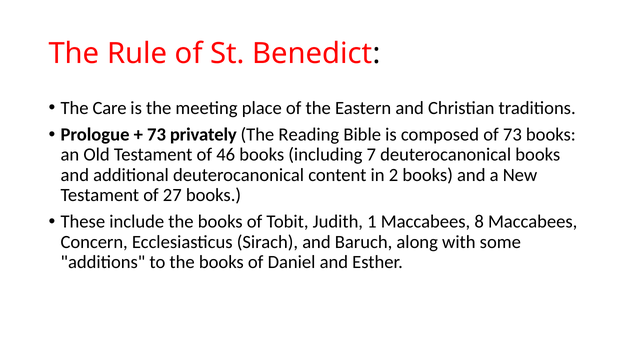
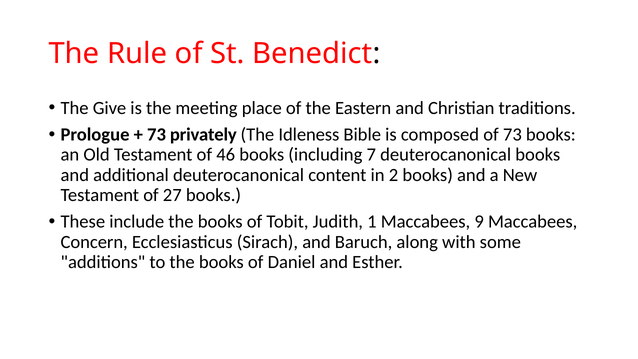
Care: Care -> Give (110, 108)
Reading: Reading -> Idleness (309, 135)
8: 8 -> 9 (479, 222)
